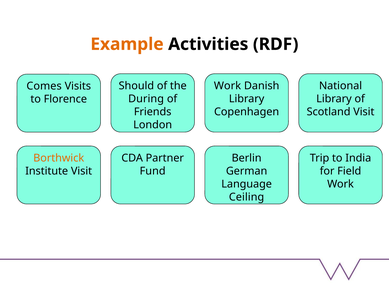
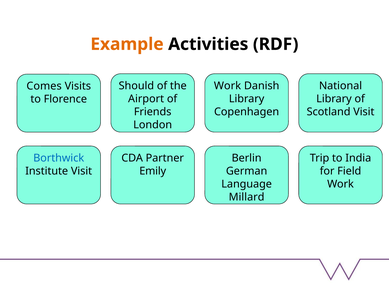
During: During -> Airport (146, 99)
Borthwick colour: orange -> blue (59, 158)
Fund: Fund -> Emily (153, 171)
Ceiling: Ceiling -> Millard (247, 197)
